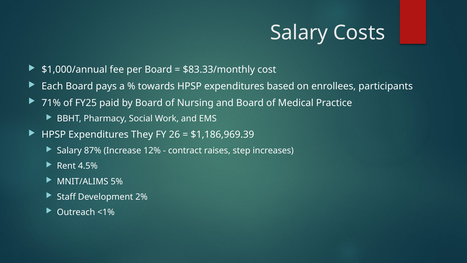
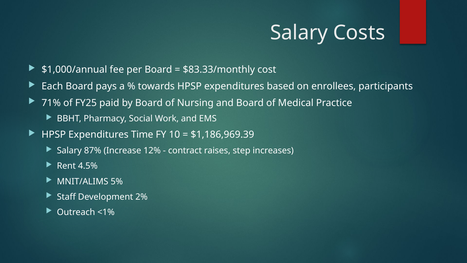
They: They -> Time (142, 135)
26: 26 -> 10 (174, 135)
